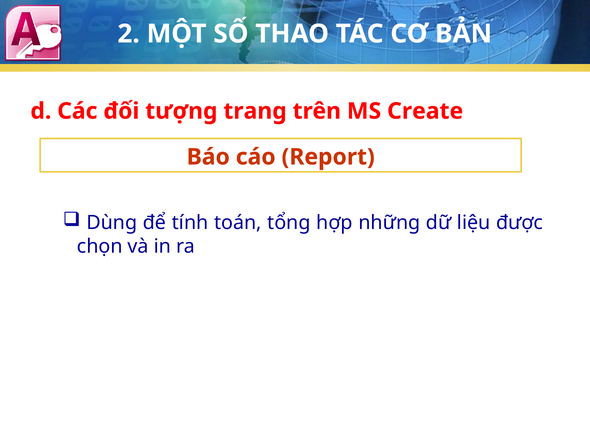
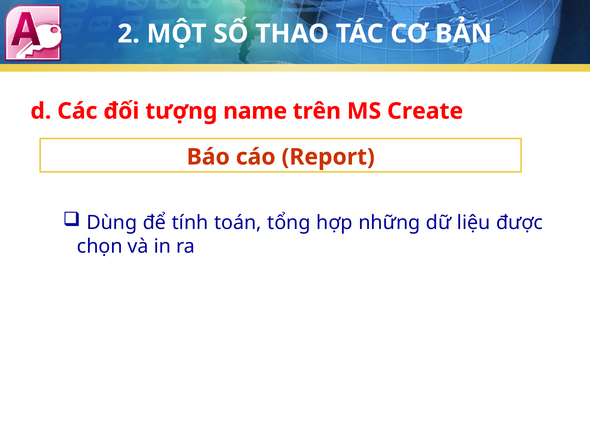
trang: trang -> name (255, 111)
